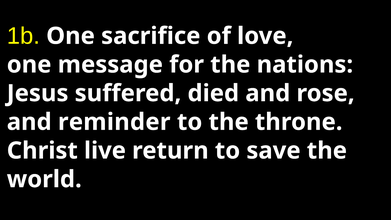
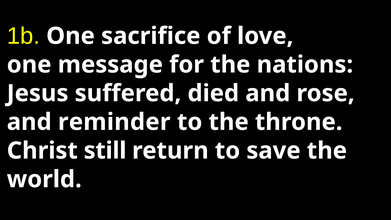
live: live -> still (105, 151)
